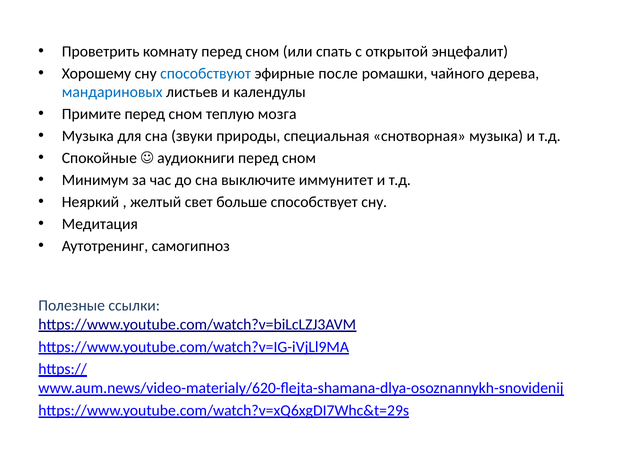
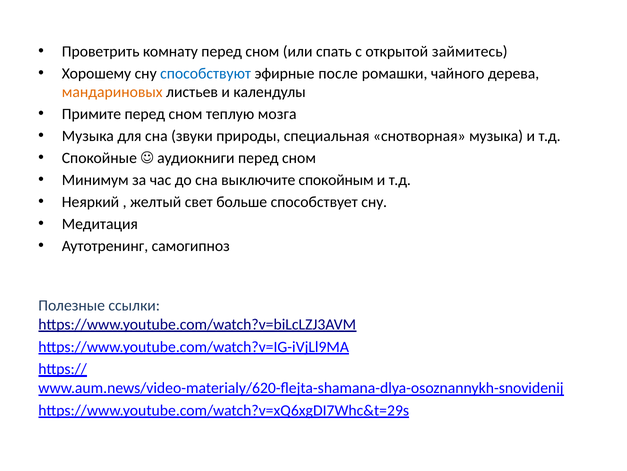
энцефалит: энцефалит -> займитесь (470, 51)
мандариновых colour: blue -> orange (112, 92)
иммунитет: иммунитет -> спокойным (336, 180)
